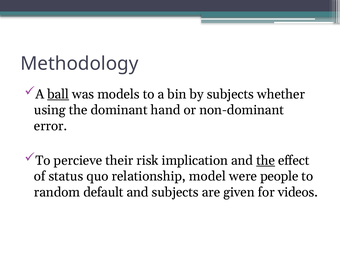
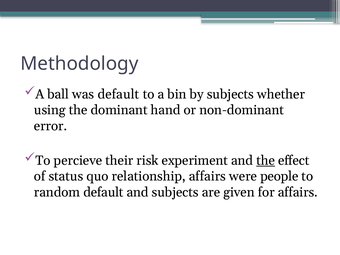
ball underline: present -> none (58, 94)
was models: models -> default (118, 94)
implication: implication -> experiment (195, 161)
relationship model: model -> affairs (207, 176)
for videos: videos -> affairs (298, 192)
